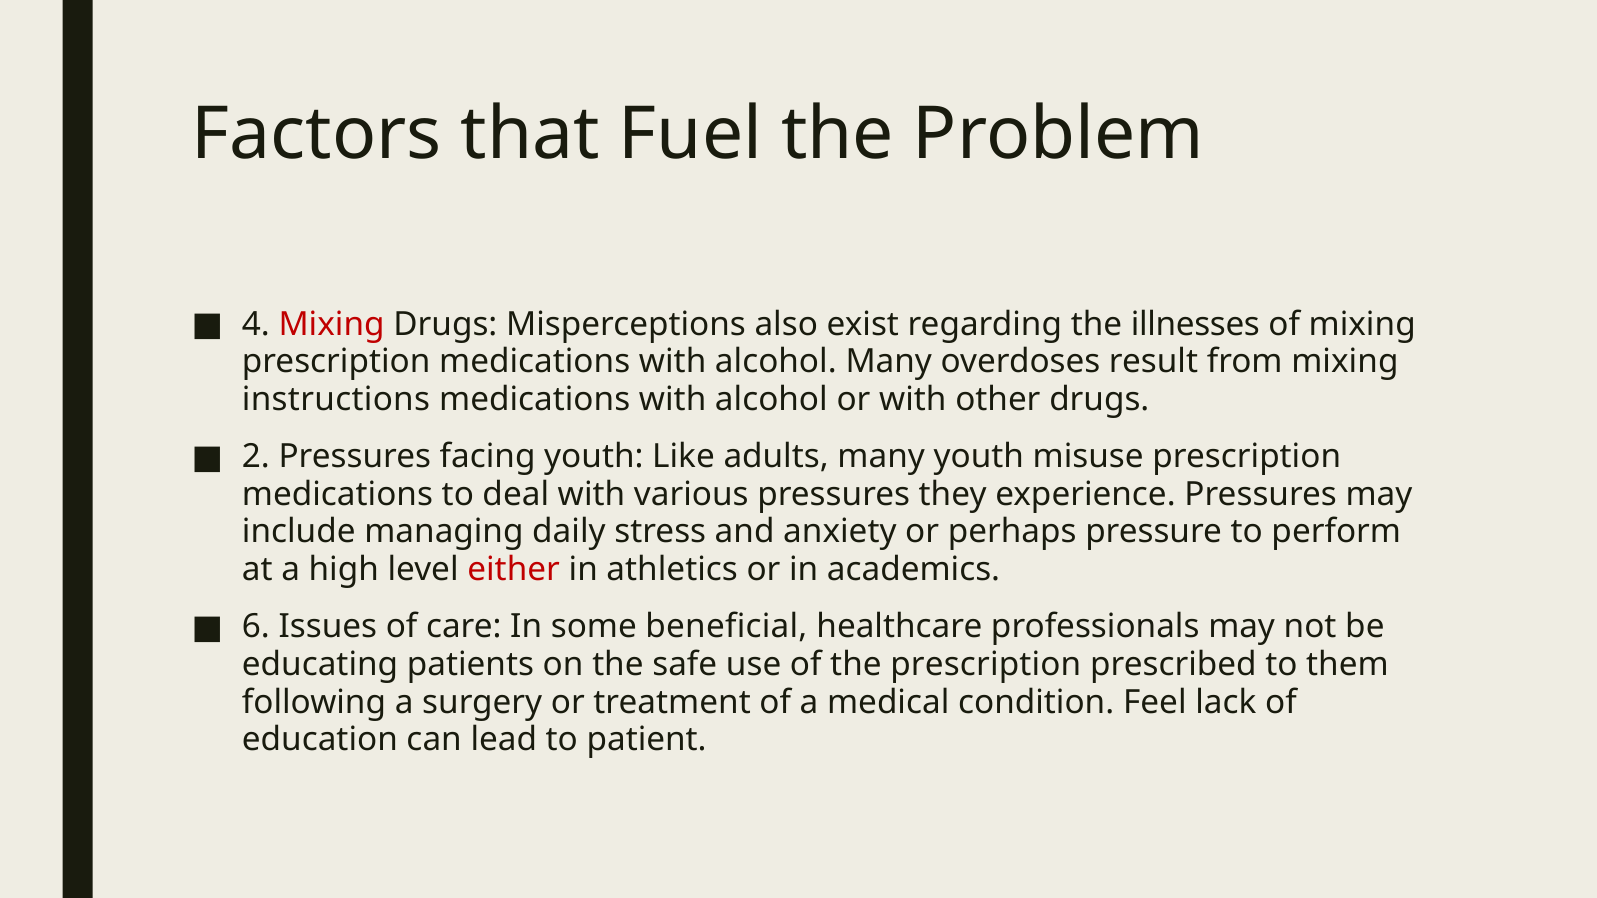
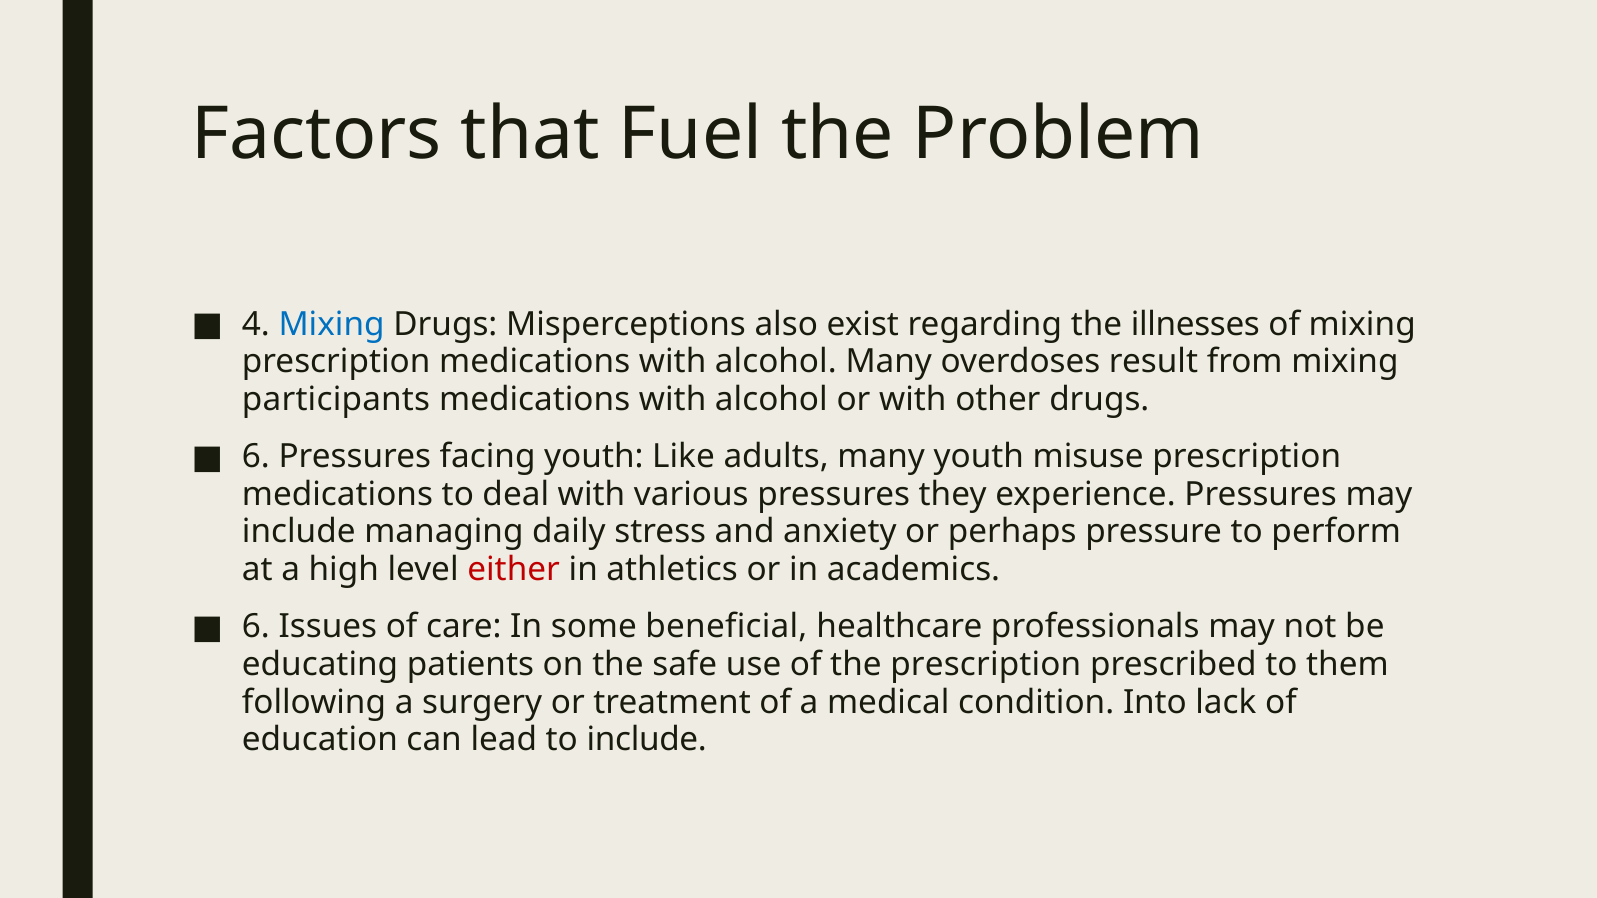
Mixing colour: red -> blue (332, 324)
instructions: instructions -> participants (336, 400)
2: 2 -> 6 (256, 457)
Feel: Feel -> Into (1155, 702)
to patient: patient -> include (647, 740)
